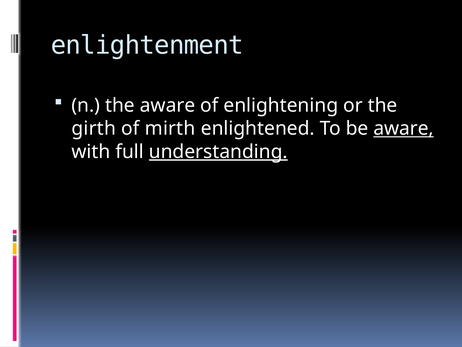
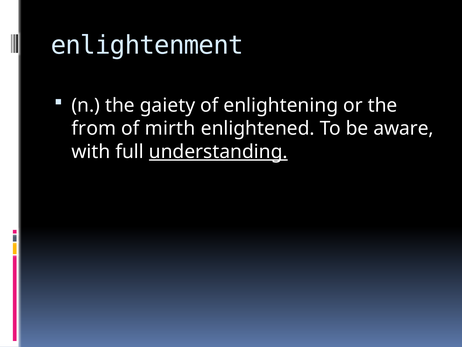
the aware: aware -> gaiety (167, 105)
girth: girth -> from (94, 128)
aware underline: present -> none (404, 128)
